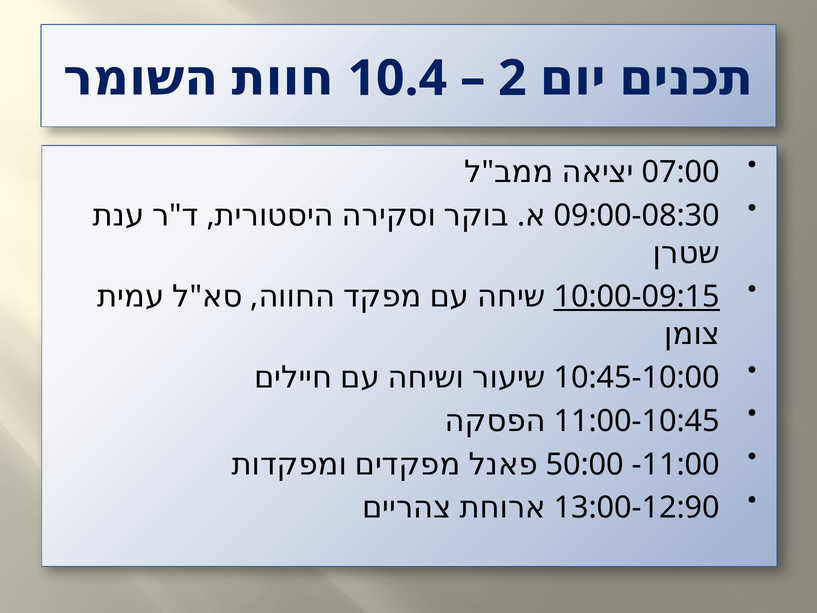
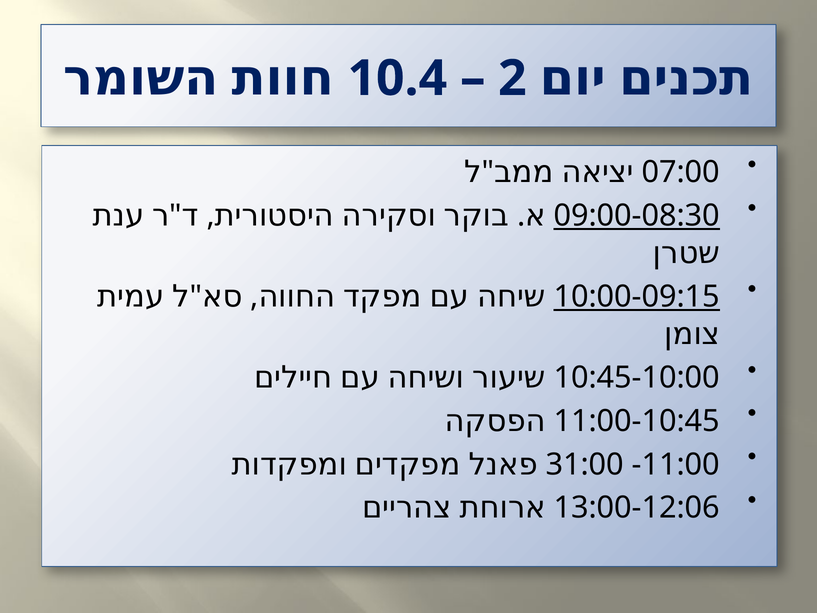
09:00-08:30 underline: none -> present (637, 216)
50:00: 50:00 -> 31:00 (585, 464)
13:00-12:90: 13:00-12:90 -> 13:00-12:06 (637, 508)
